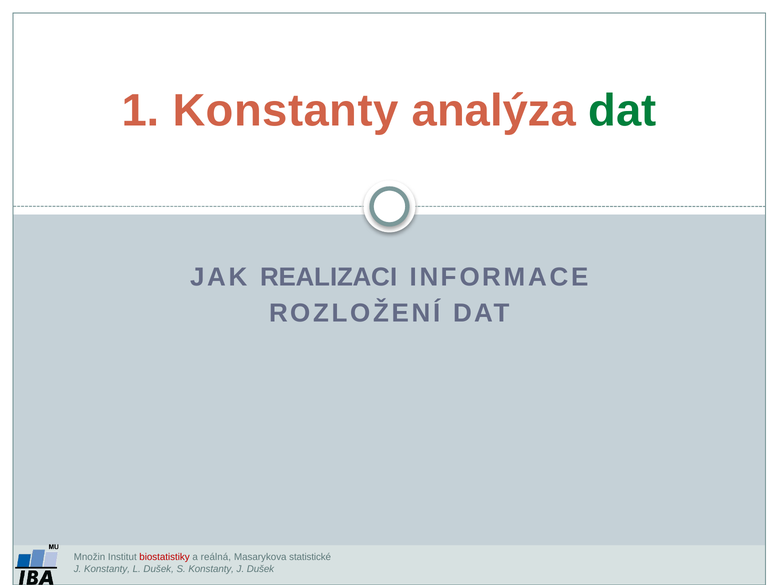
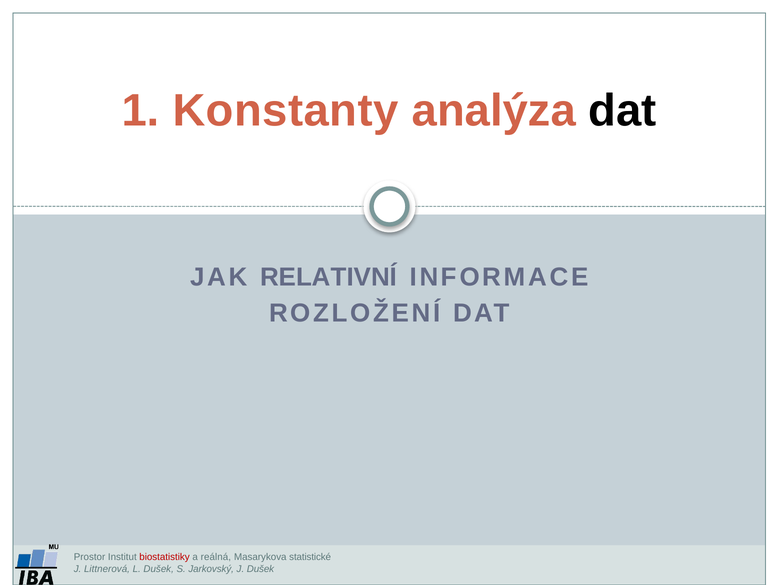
dat colour: green -> black (623, 111)
REALIZACI: REALIZACI -> RELATIVNÍ (329, 277)
Množin: Množin -> Prostor (90, 557)
J Konstanty: Konstanty -> Littnerová (107, 568)
S Konstanty: Konstanty -> Jarkovský (211, 568)
